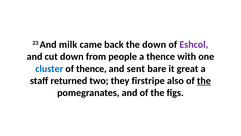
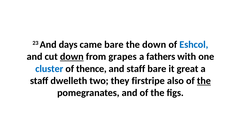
milk: milk -> days (68, 44)
came back: back -> bare (114, 44)
Eshcol colour: purple -> blue (194, 44)
down underline: none -> present (72, 56)
people: people -> grapes (123, 56)
a thence: thence -> fathers (161, 56)
and sent: sent -> staff (136, 68)
returned: returned -> dwelleth (69, 81)
